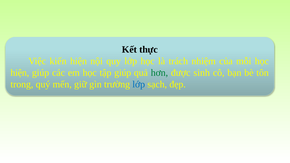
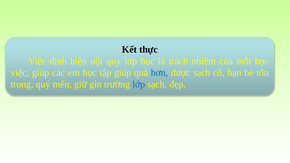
kiến: kiến -> định (58, 61)
hiện: hiện -> việc (20, 73)
hơn colour: green -> blue (159, 73)
được sinh: sinh -> sạch (202, 73)
